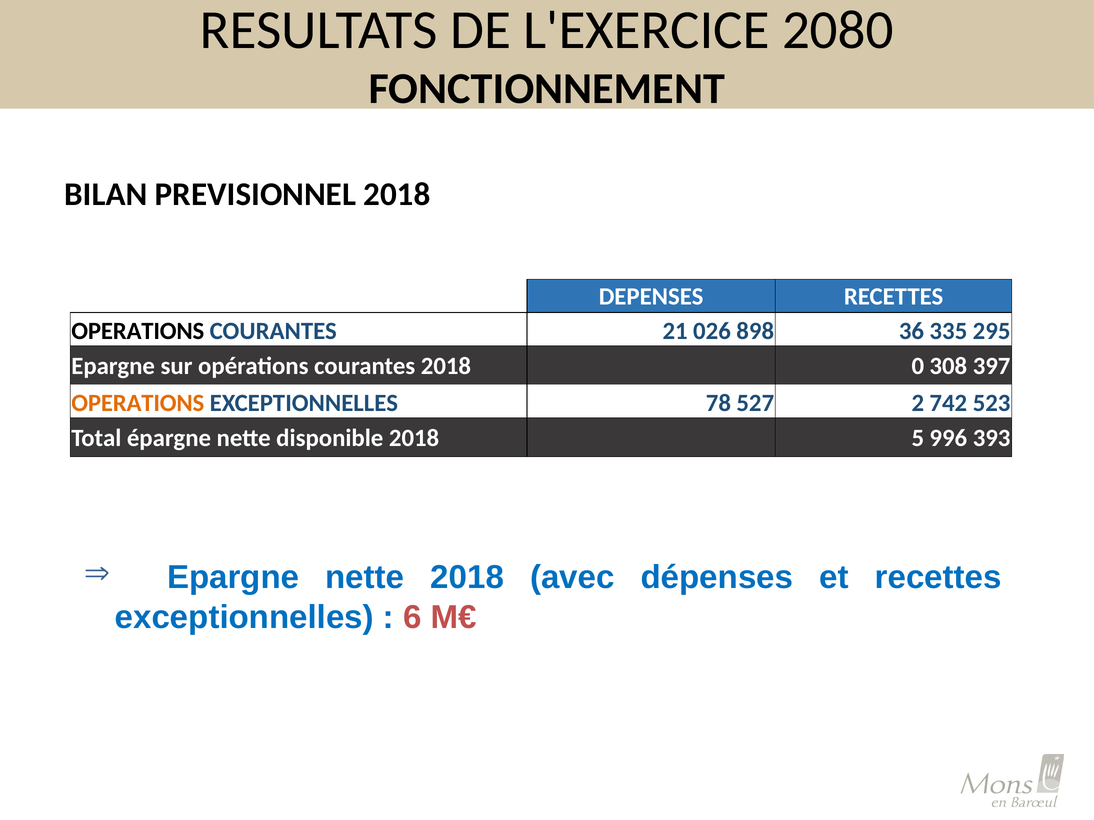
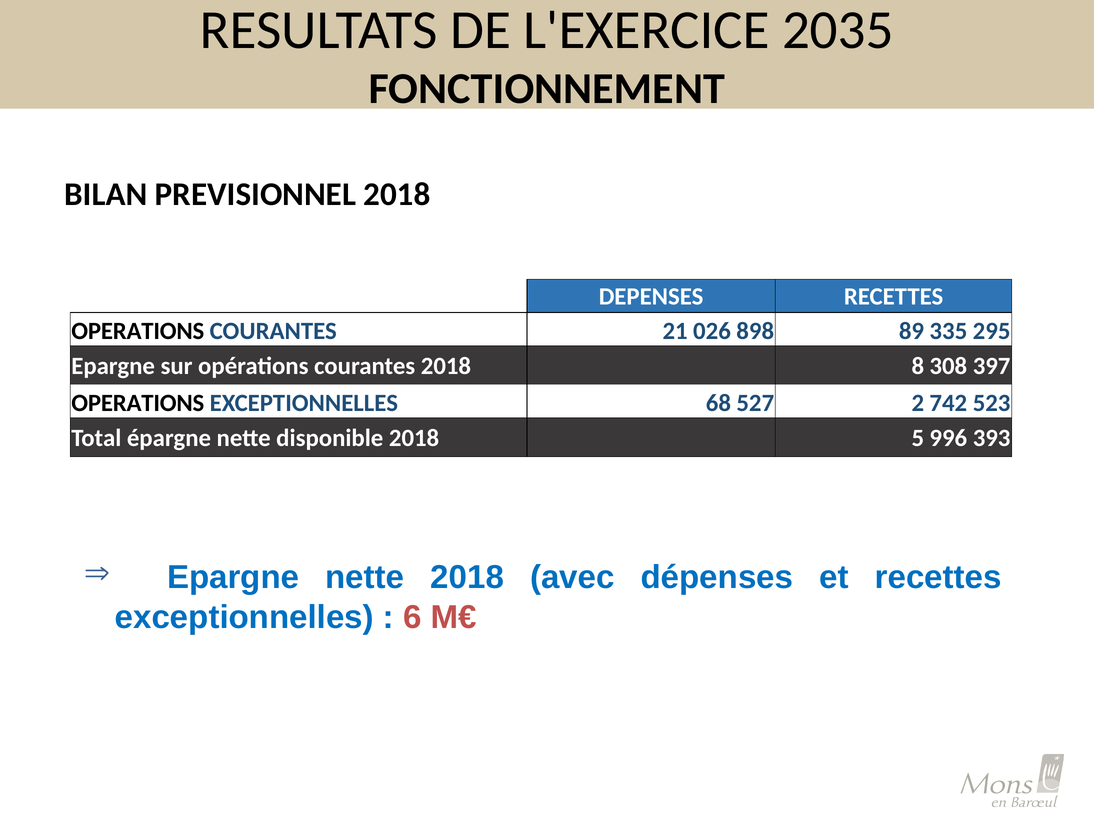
2080: 2080 -> 2035 (838, 30)
36: 36 -> 89 (911, 331)
0: 0 -> 8 (918, 366)
OPERATIONS colour: orange -> black (138, 403)
78: 78 -> 68 (718, 403)
